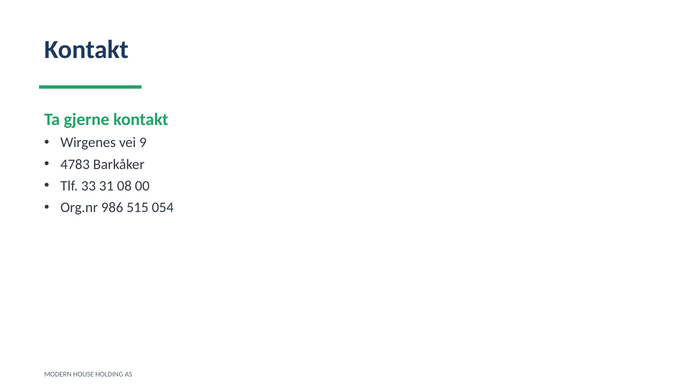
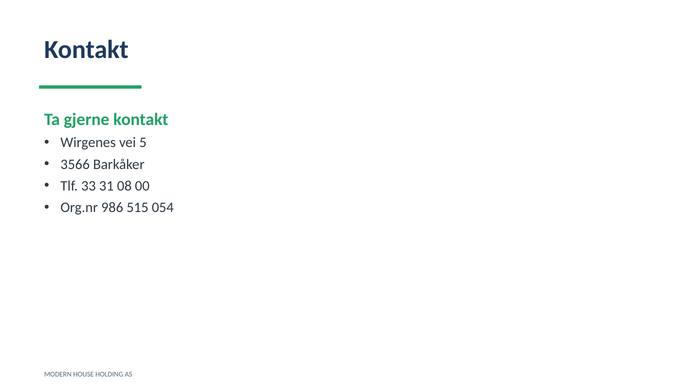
9: 9 -> 5 (143, 143)
4783: 4783 -> 3566 (75, 164)
